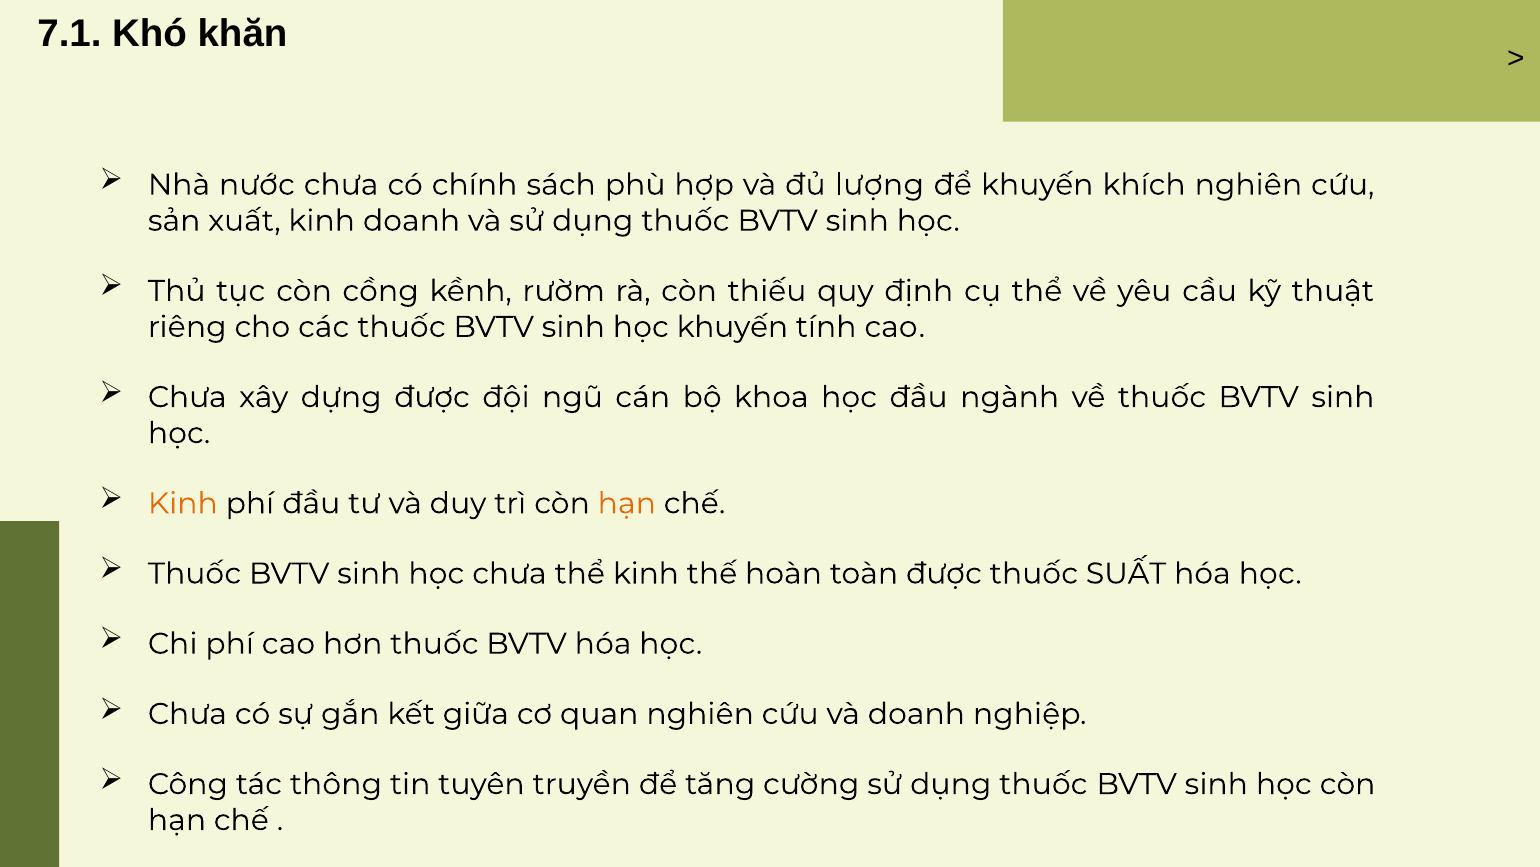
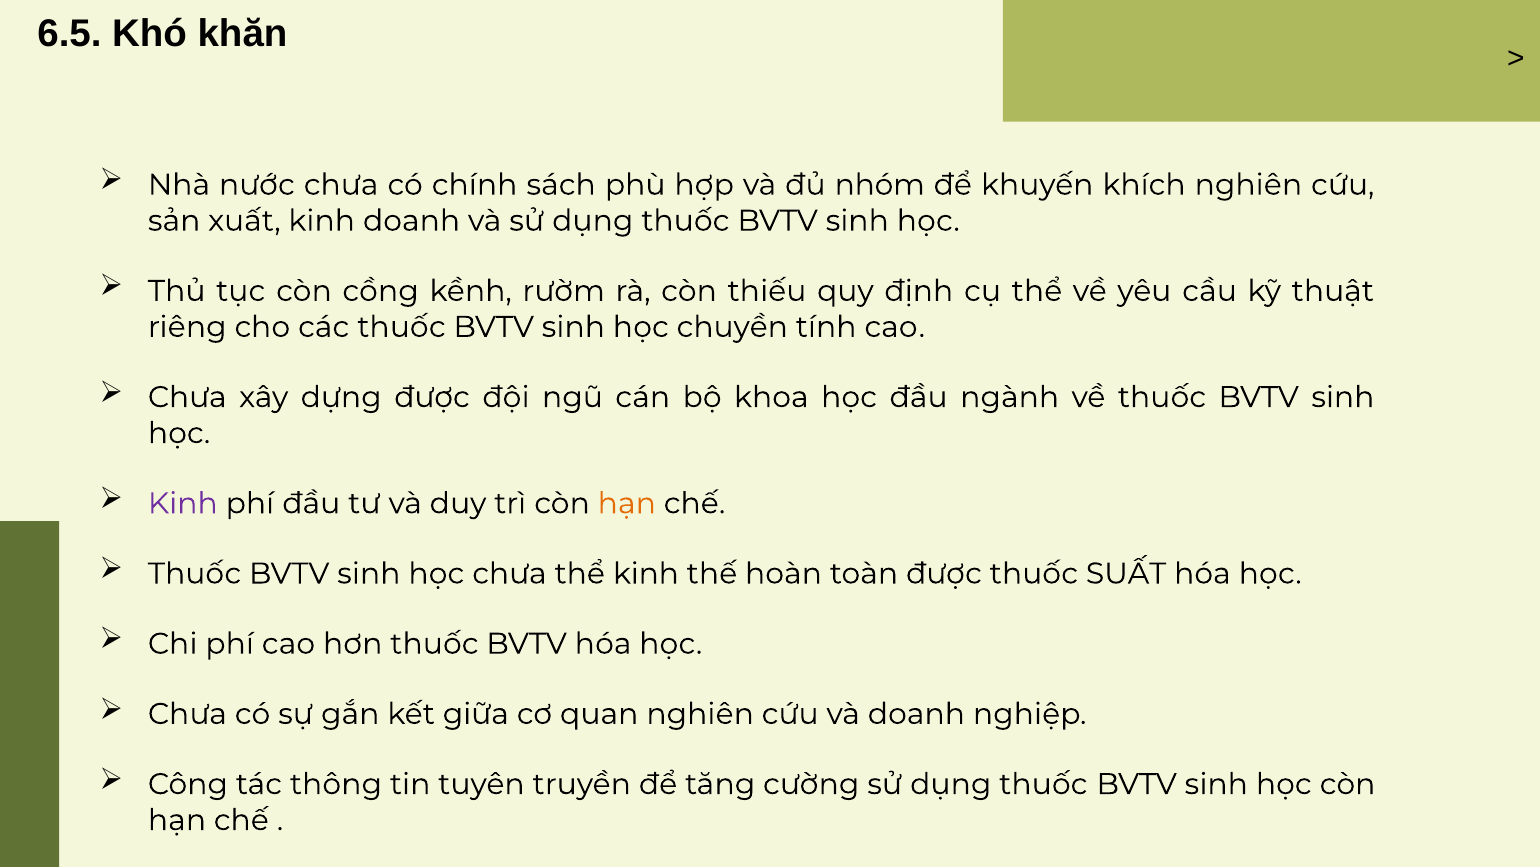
7.1: 7.1 -> 6.5 (69, 33)
lượng: lượng -> nhóm (880, 185)
học khuyến: khuyến -> chuyền (732, 327)
Kinh colour: orange -> purple (183, 503)
